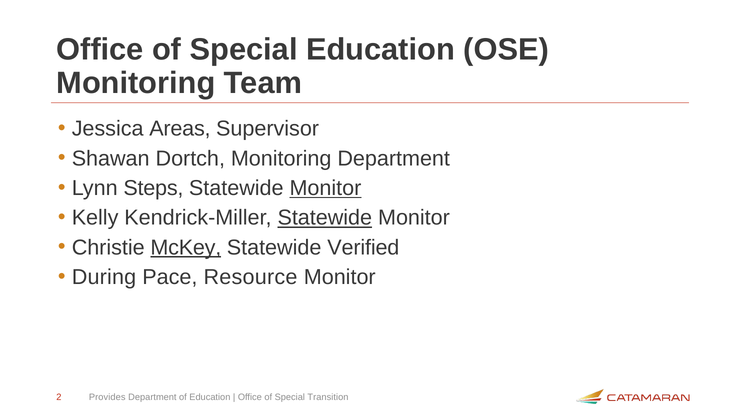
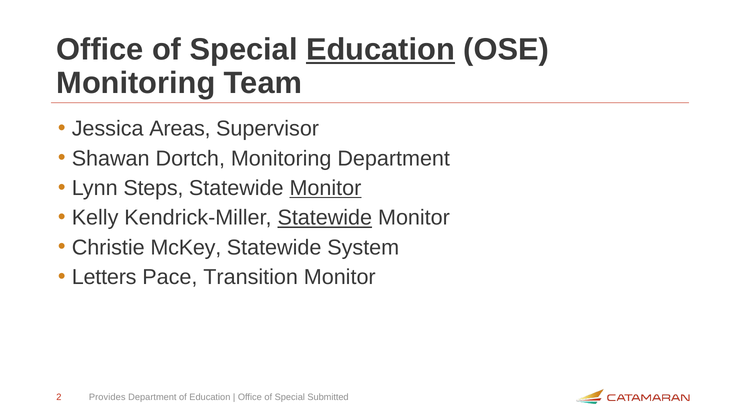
Education underline: none -> present (380, 50)
McKey underline: present -> none (186, 248)
Verified: Verified -> System (363, 248)
During: During -> Letters (104, 277)
Resource: Resource -> Transition (251, 277)
Transition: Transition -> Submitted (328, 398)
